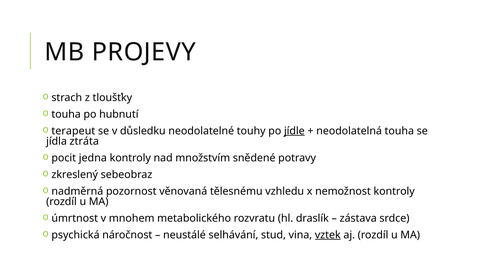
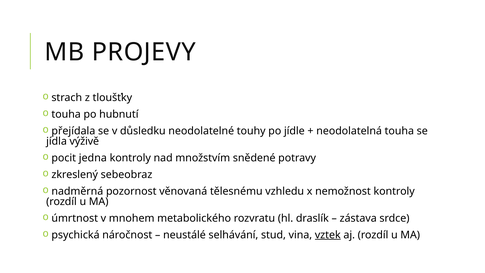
terapeut: terapeut -> přejídala (73, 131)
jídle underline: present -> none (294, 131)
ztráta: ztráta -> výživě (84, 141)
